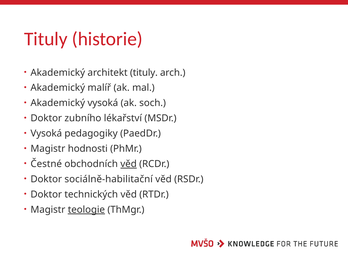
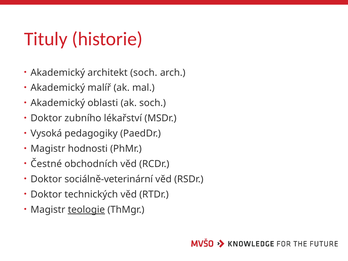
architekt tituly: tituly -> soch (144, 73)
Akademický vysoká: vysoká -> oblasti (103, 103)
věd underline: present -> none (129, 164)
sociálně-habilitační: sociálně-habilitační -> sociálně-veterinární (109, 179)
